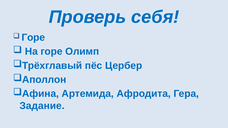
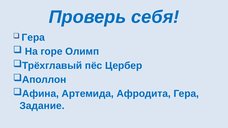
Горе: Горе -> Гера (33, 38)
